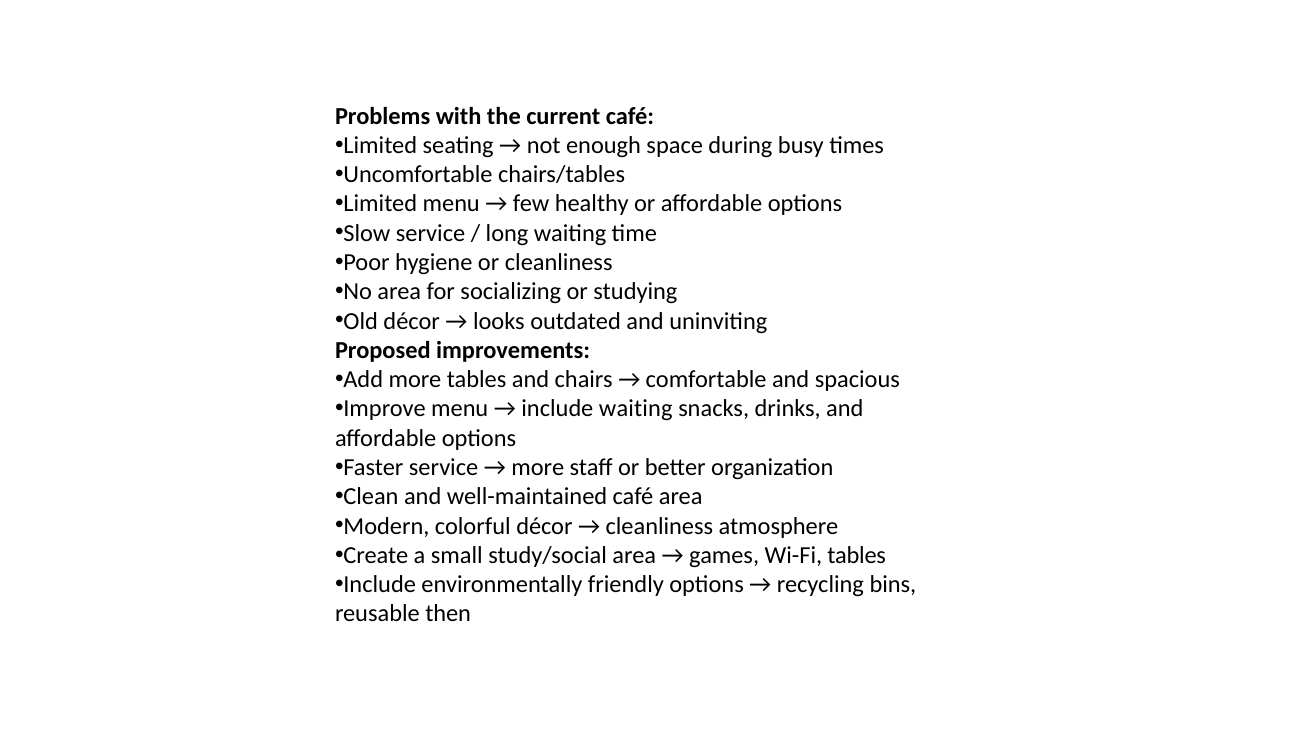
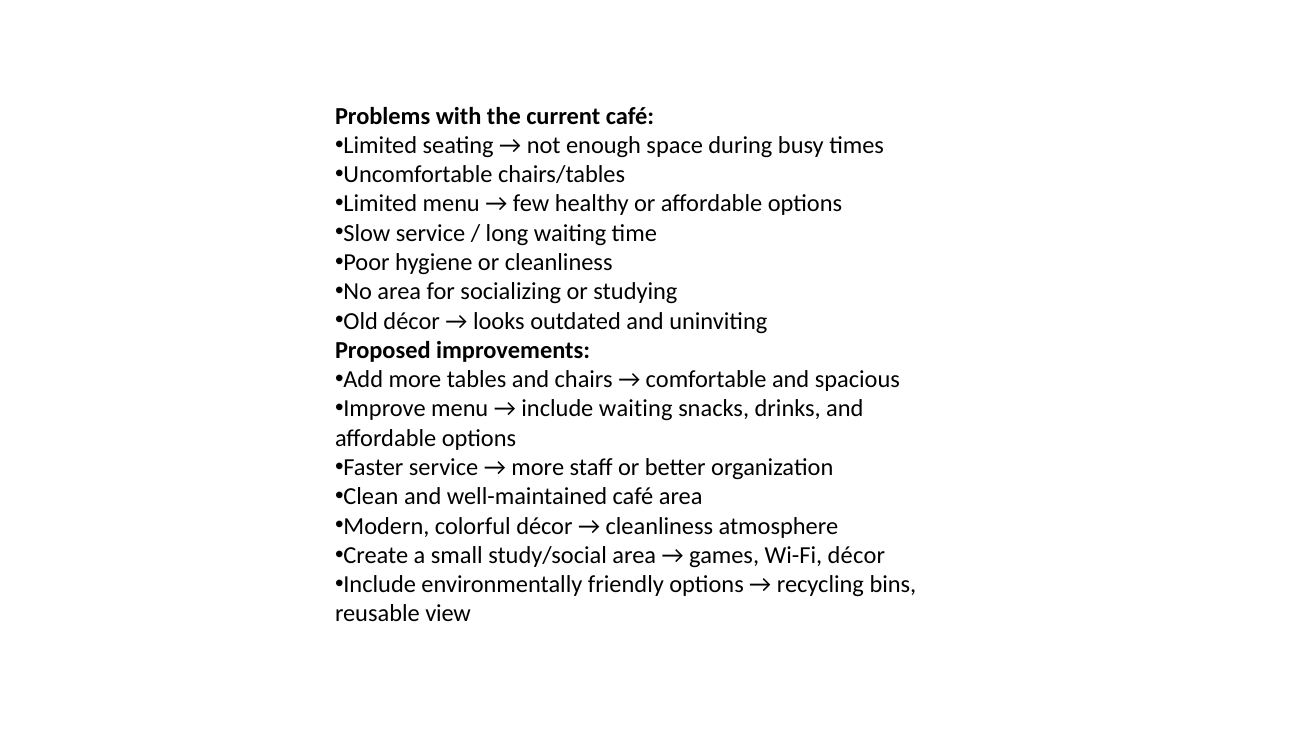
Wi-Fi tables: tables -> décor (856, 556)
then: then -> view (448, 614)
